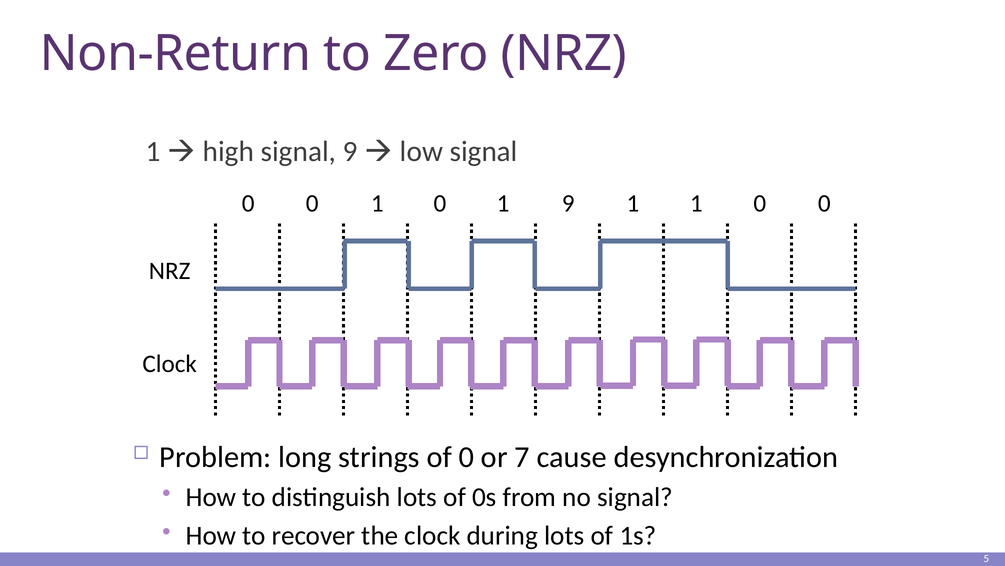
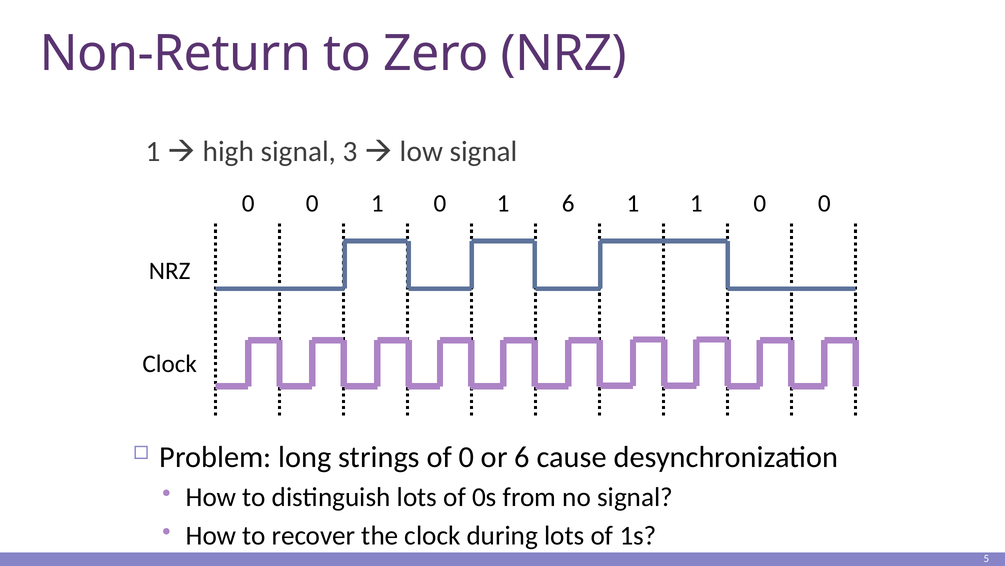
signal 9: 9 -> 3 (350, 151)
0 9: 9 -> 6 (568, 203)
or 7: 7 -> 6 (522, 457)
